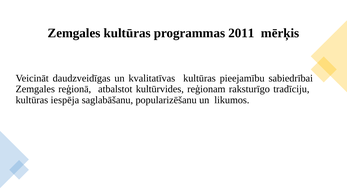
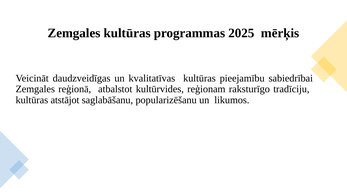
2011: 2011 -> 2025 (241, 33)
iespēja: iespēja -> atstājot (65, 100)
